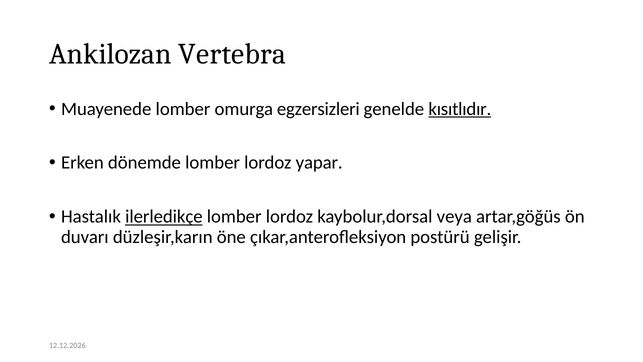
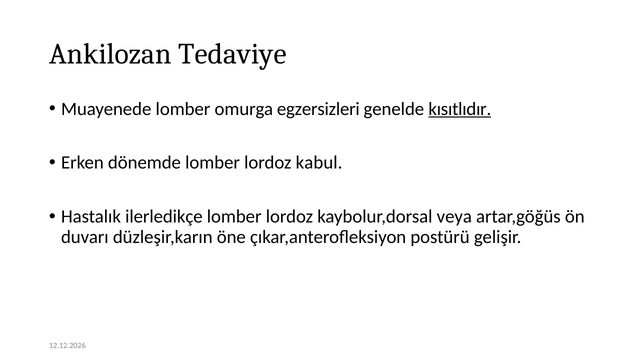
Vertebra: Vertebra -> Tedaviye (232, 54)
yapar: yapar -> kabul (319, 163)
ilerledikçe underline: present -> none (164, 217)
